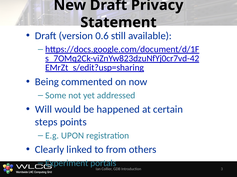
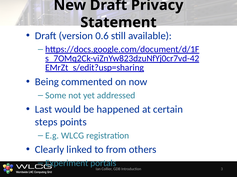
Will: Will -> Last (44, 110)
UPON: UPON -> WLCG (73, 136)
